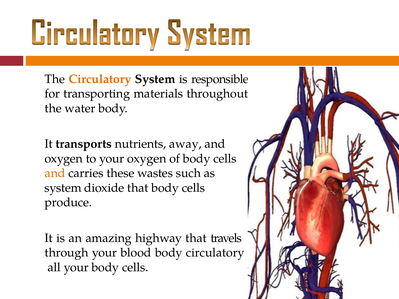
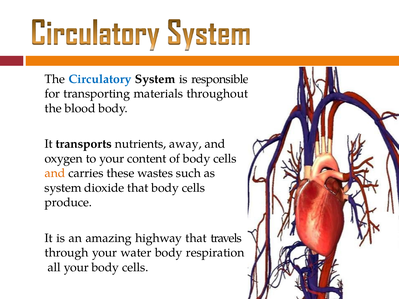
Circulatory colour: orange -> blue (100, 79)
water: water -> blood (80, 108)
your oxygen: oxygen -> content (147, 159)
blood: blood -> water (136, 253)
body circulatory: circulatory -> respiration (215, 253)
